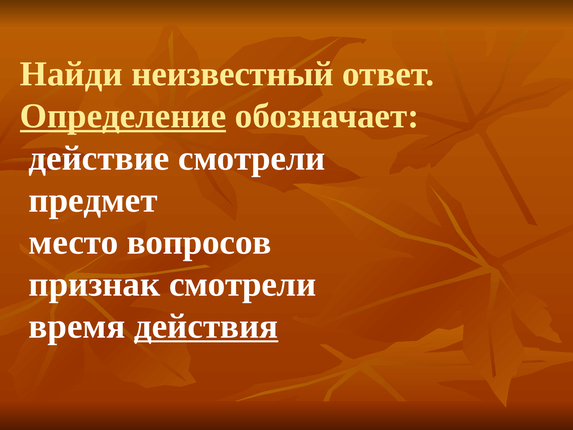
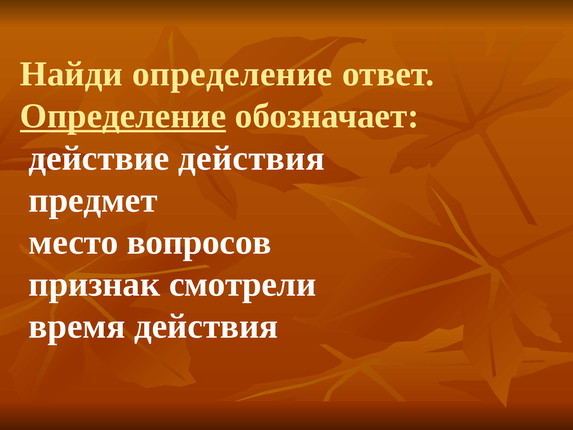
Найди неизвестный: неизвестный -> определение (232, 74)
действие смотрели: смотрели -> действия (251, 158)
действия underline: present -> none (206, 326)
